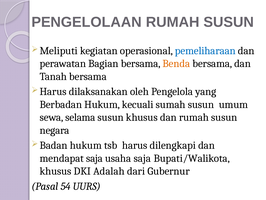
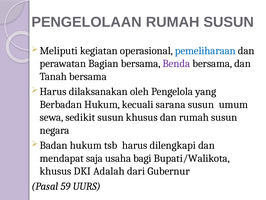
Benda colour: orange -> purple (176, 63)
sumah: sumah -> sarana (171, 104)
selama: selama -> sedikit (80, 117)
usaha saja: saja -> bagi (142, 158)
54: 54 -> 59 (66, 186)
